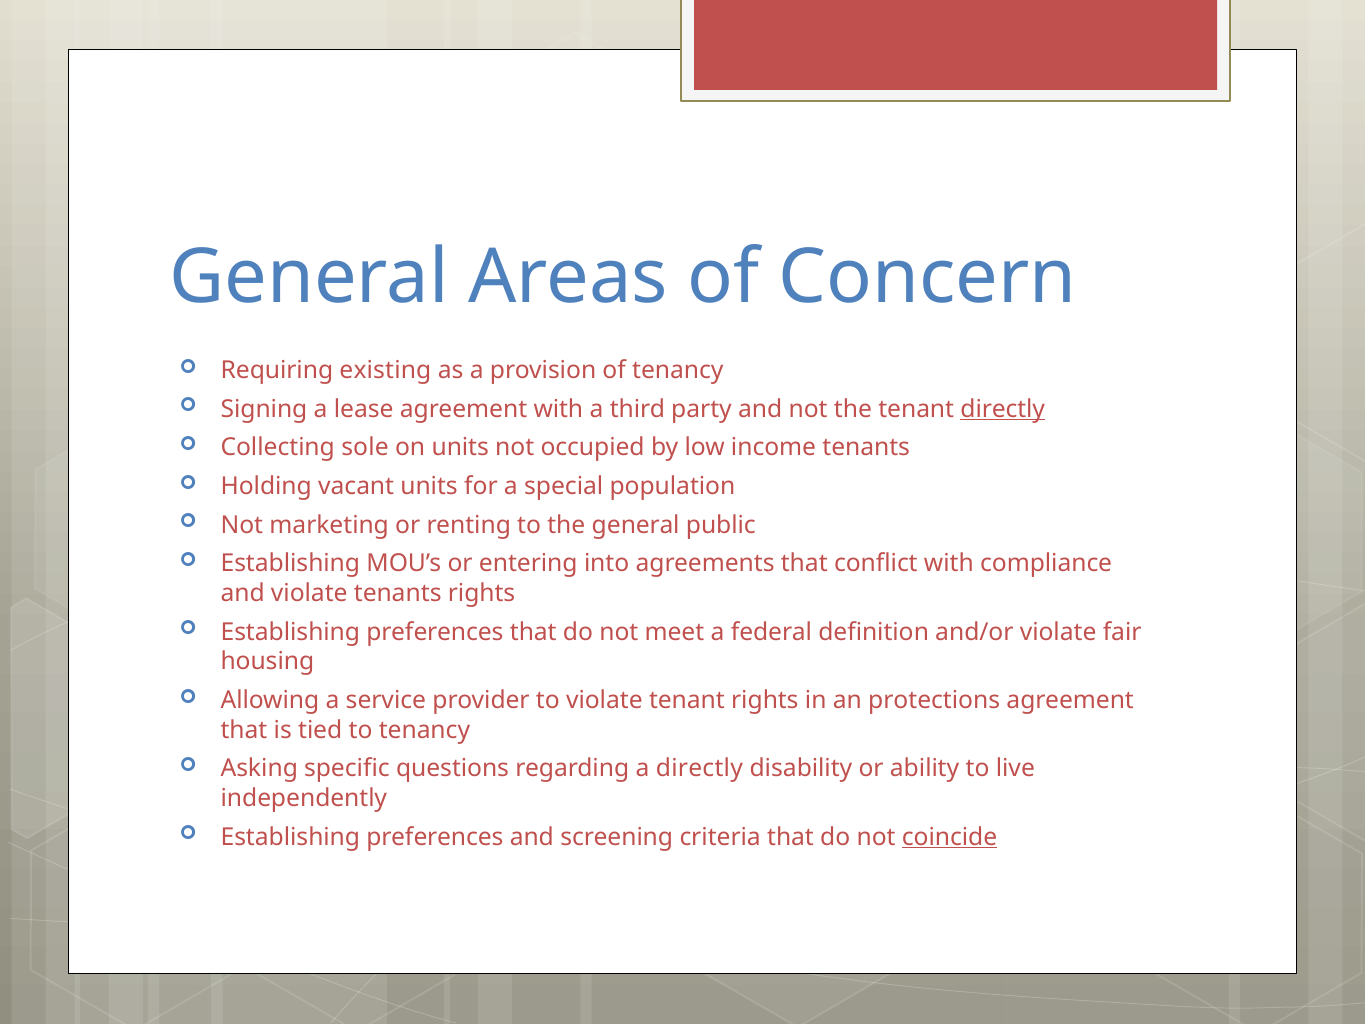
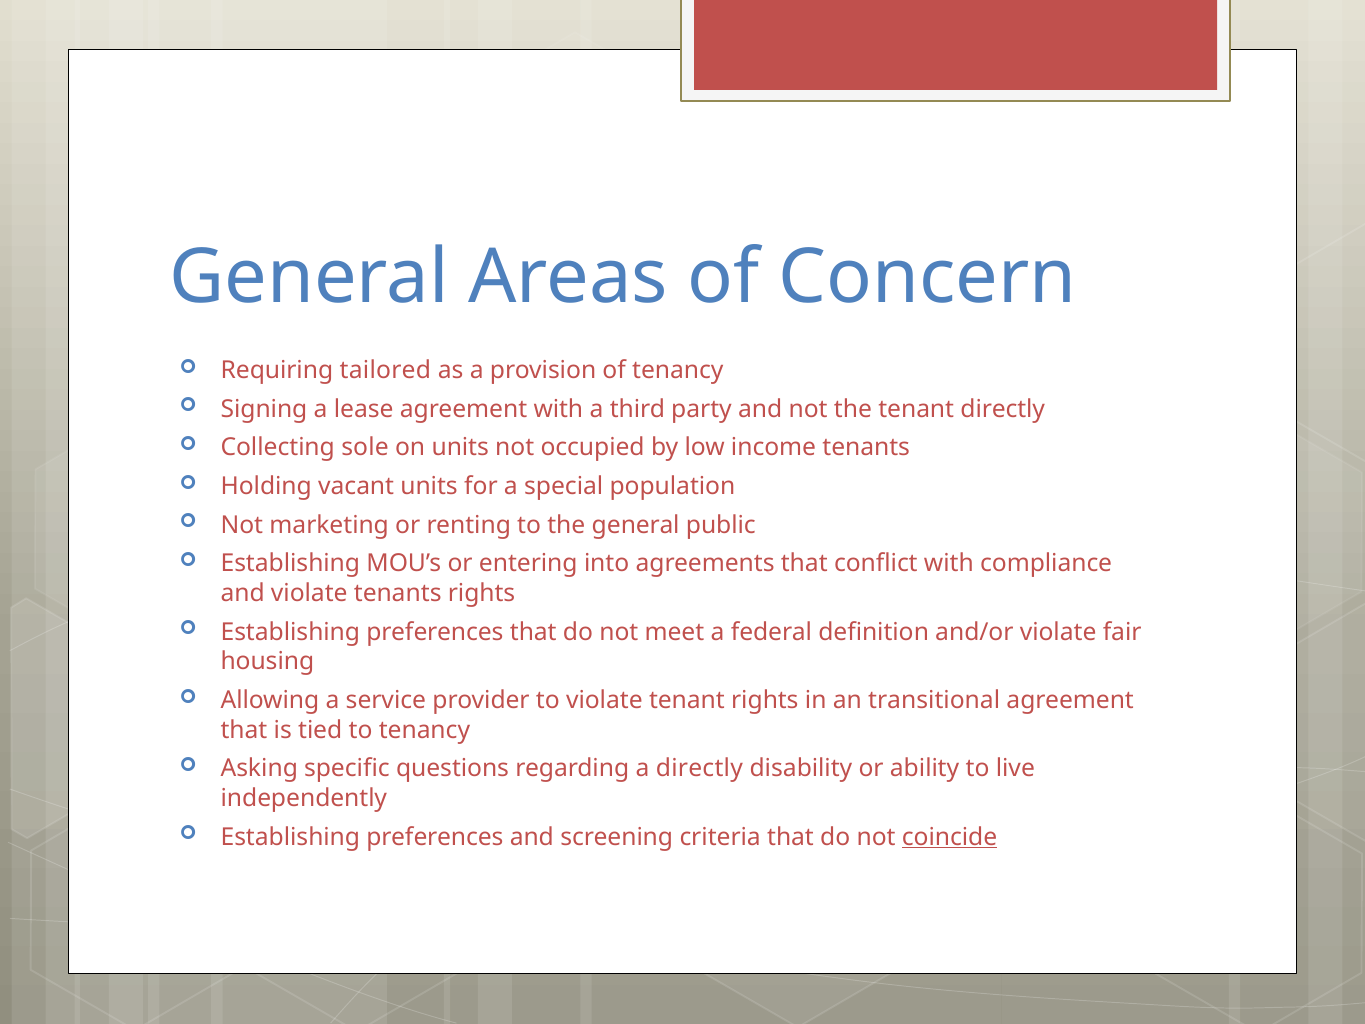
existing: existing -> tailored (385, 370)
directly underline: present -> none (1003, 409)
protections: protections -> transitional (934, 700)
